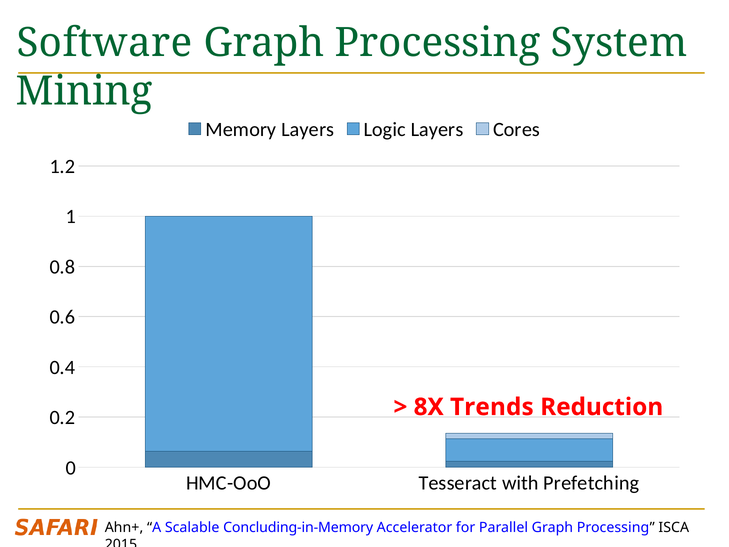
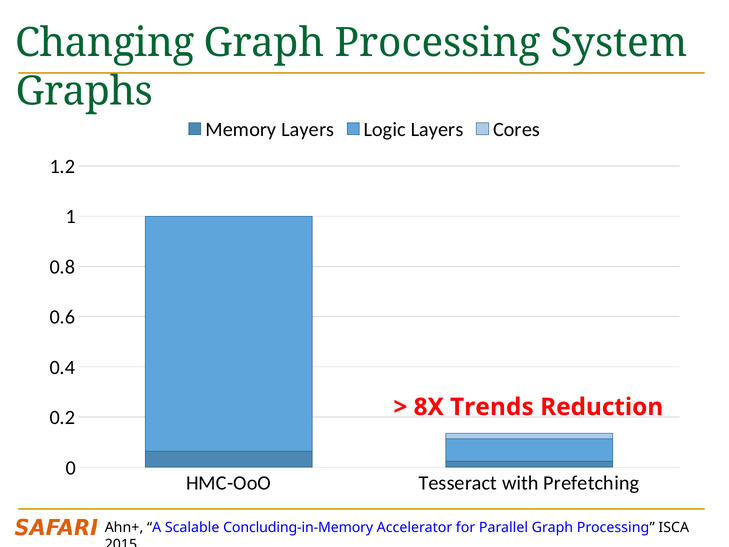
Software: Software -> Changing (105, 43)
Mining: Mining -> Graphs (84, 92)
